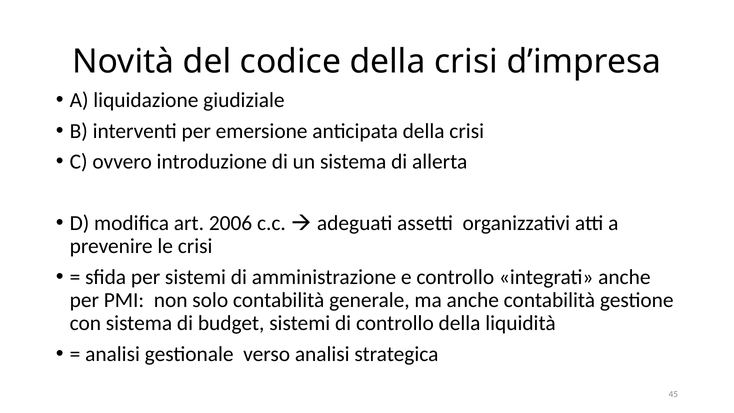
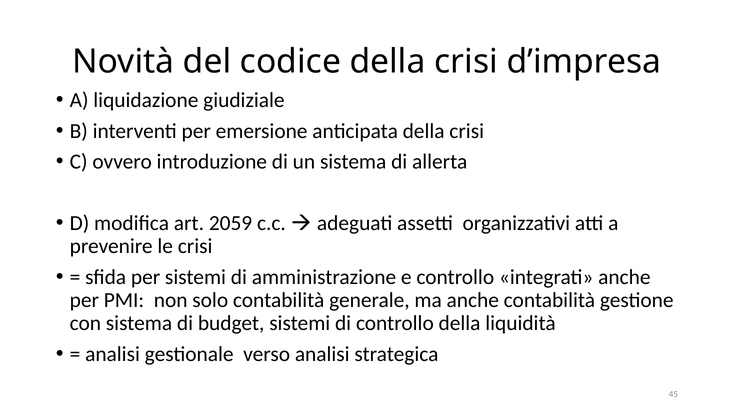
2006: 2006 -> 2059 (231, 223)
